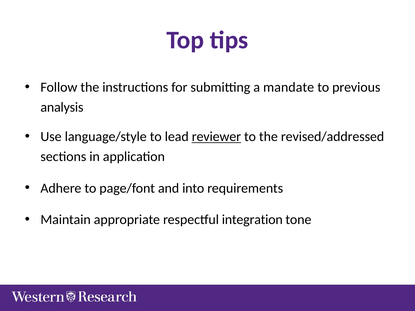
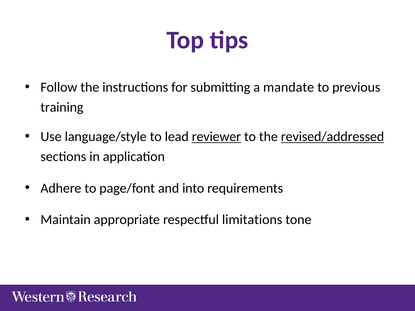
analysis: analysis -> training (62, 107)
revised/addressed underline: none -> present (333, 137)
integration: integration -> limitations (252, 220)
